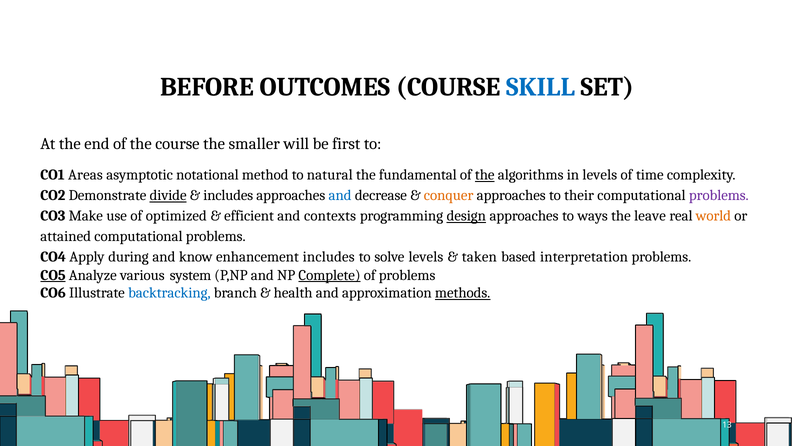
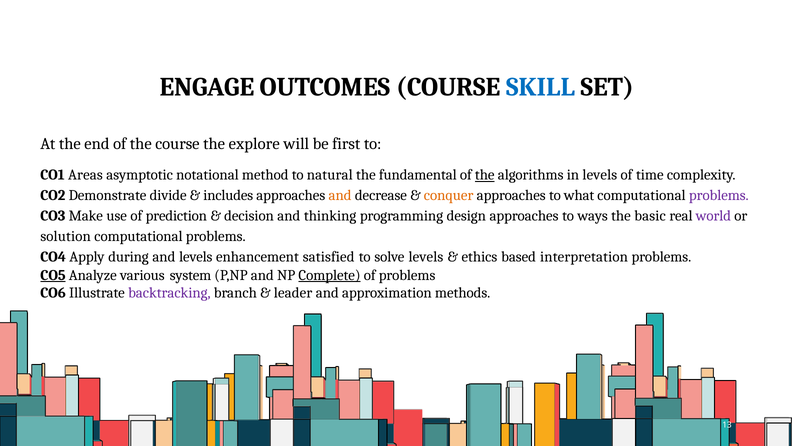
BEFORE: BEFORE -> ENGAGE (207, 87)
smaller: smaller -> explore (254, 144)
divide underline: present -> none (168, 195)
and colour: blue -> orange (340, 195)
their: their -> what (579, 195)
optimized: optimized -> prediction (176, 216)
efficient: efficient -> decision (249, 216)
contexts: contexts -> thinking (330, 216)
design underline: present -> none (466, 216)
leave: leave -> basic (650, 216)
world colour: orange -> purple (713, 216)
attained: attained -> solution (66, 236)
and know: know -> levels (196, 257)
enhancement includes: includes -> satisfied (329, 257)
taken: taken -> ethics (479, 257)
backtracking colour: blue -> purple (169, 293)
health: health -> leader (293, 293)
methods underline: present -> none (463, 293)
